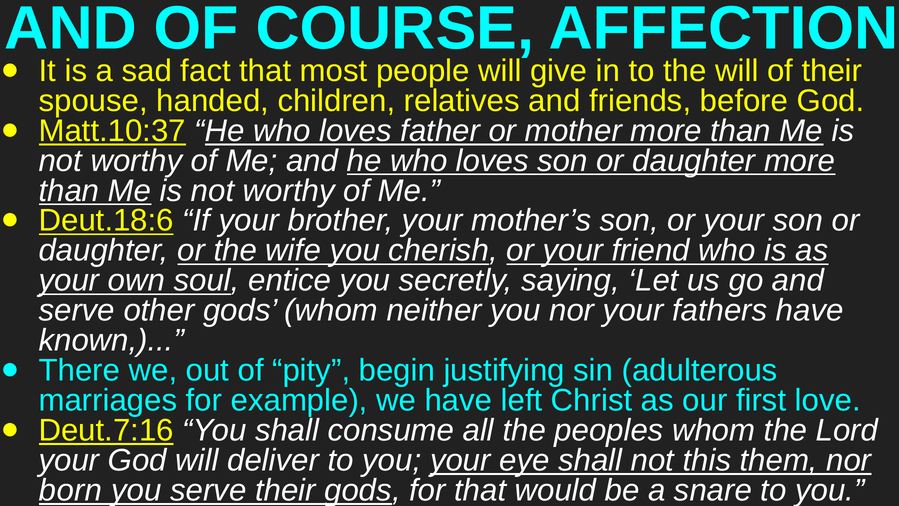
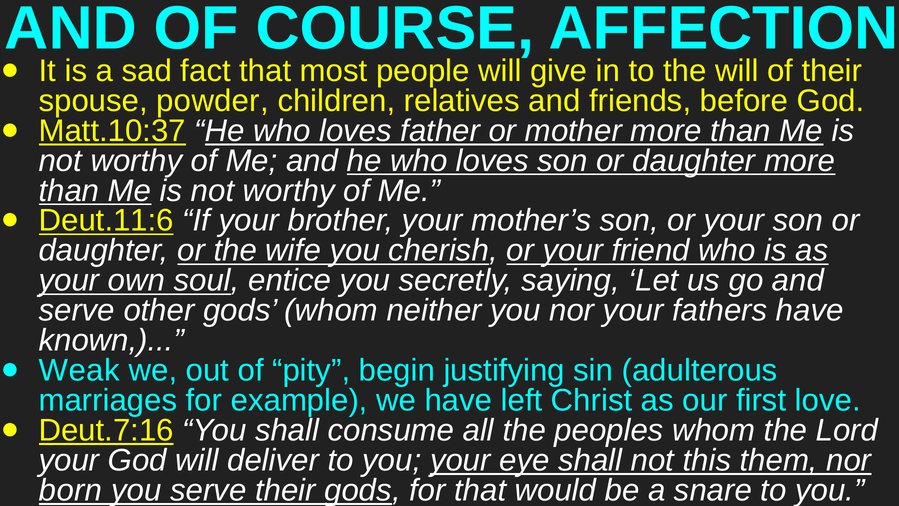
handed: handed -> powder (213, 101)
Deut.18:6: Deut.18:6 -> Deut.11:6 (106, 221)
There: There -> Weak (79, 370)
